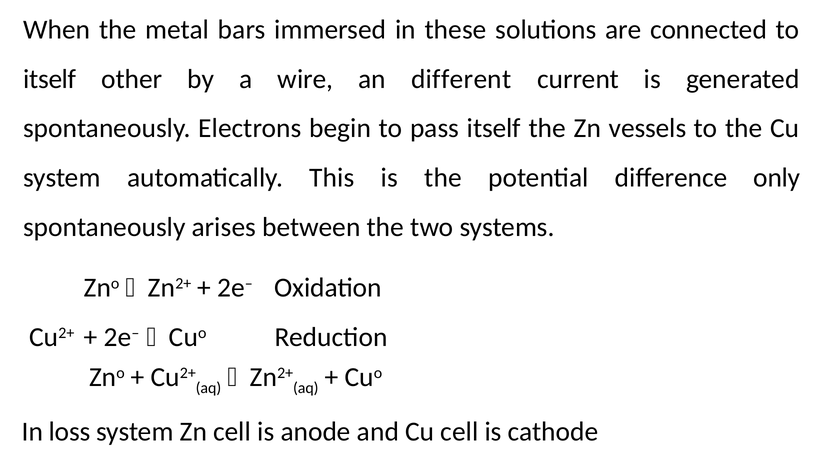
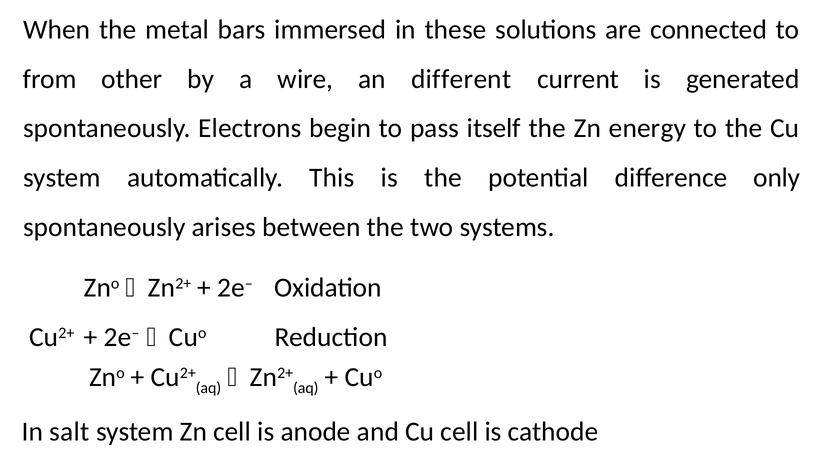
itself: itself -> from (50, 79)
vessels: vessels -> energy (647, 128)
loss: loss -> salt (69, 432)
